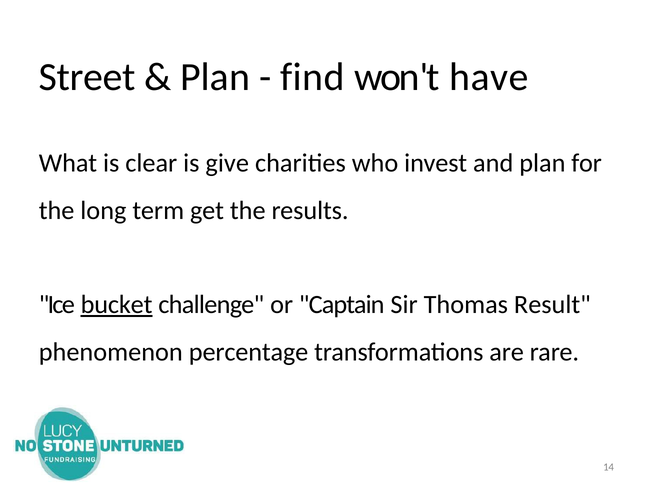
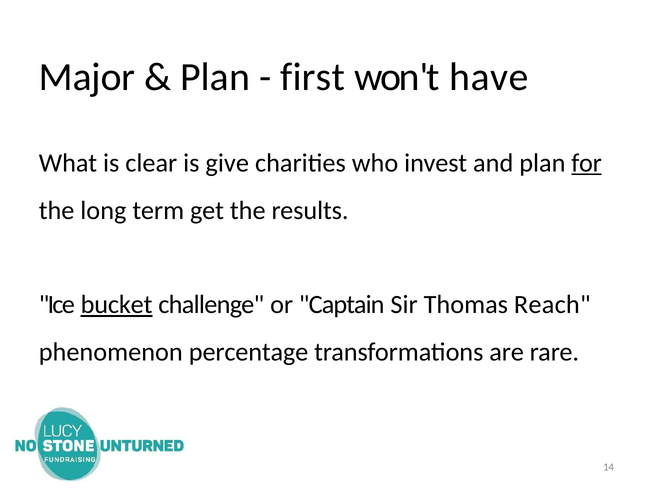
Street: Street -> Major (87, 77)
find: find -> first (313, 77)
for underline: none -> present (587, 163)
Result: Result -> Reach (552, 305)
